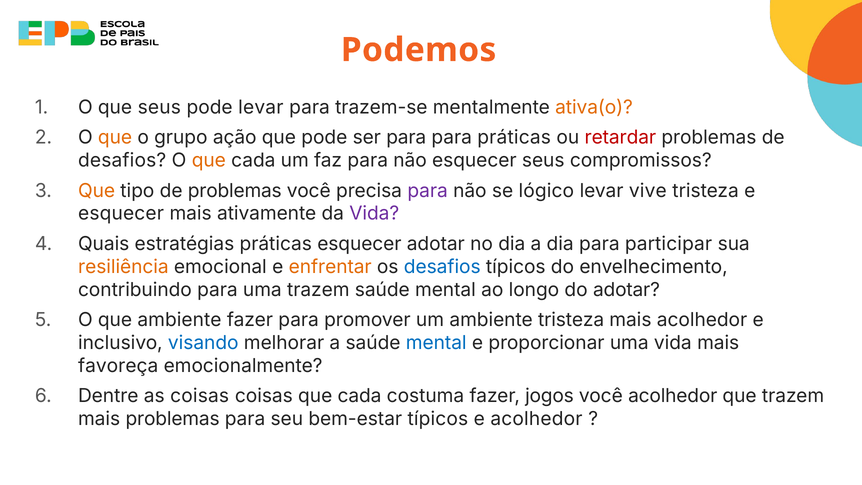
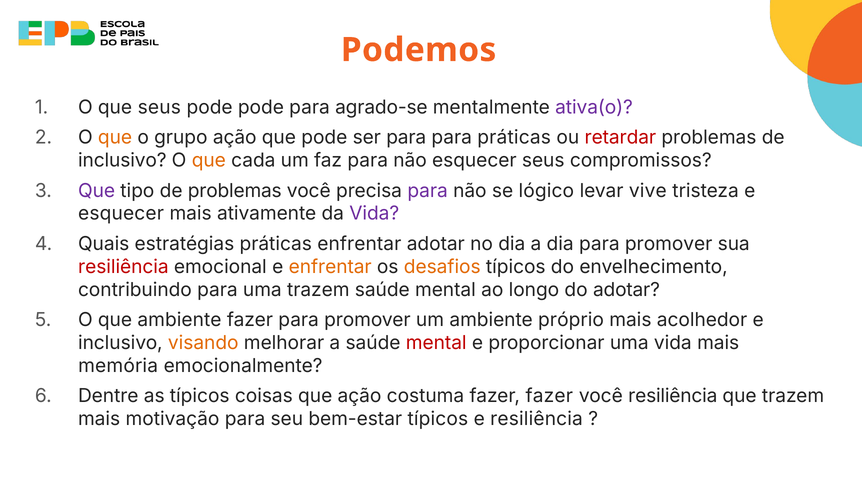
pode levar: levar -> pode (261, 107)
trazem-se: trazem-se -> agrado-se (381, 107)
ativa(o colour: orange -> purple (594, 107)
desafios: desafios -> inclusivo (122, 160)
Que colour: orange -> purple (97, 191)
práticas esquecer: esquecer -> enfrentar (359, 244)
dia para participar: participar -> promover (669, 244)
resiliência colour: orange -> red (123, 267)
desafios colour: blue -> orange (442, 267)
ambiente tristeza: tristeza -> próprio (571, 320)
visando colour: blue -> orange (203, 343)
mental colour: blue -> red (436, 343)
favoreça: favoreça -> memória (118, 366)
as coisas: coisas -> típicos (200, 396)
coisas que cada: cada -> ação (359, 396)
fazer jogos: jogos -> fazer (549, 396)
você acolhedor: acolhedor -> resiliência (673, 396)
mais problemas: problemas -> motivação (172, 419)
e acolhedor: acolhedor -> resiliência (536, 419)
